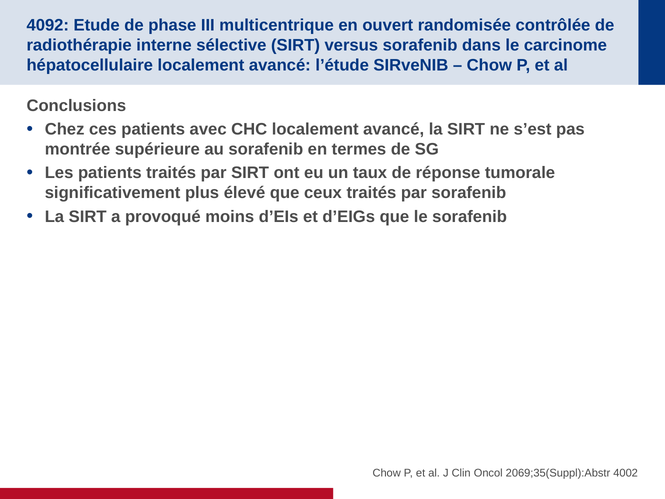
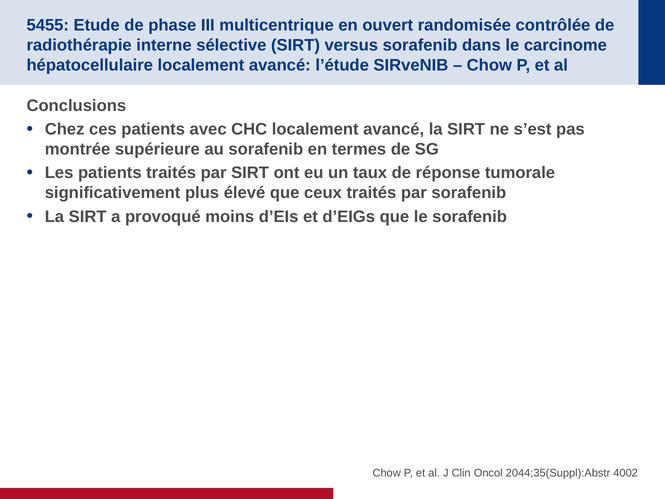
4092: 4092 -> 5455 (48, 25)
2069;35(Suppl):Abstr: 2069;35(Suppl):Abstr -> 2044;35(Suppl):Abstr (558, 473)
